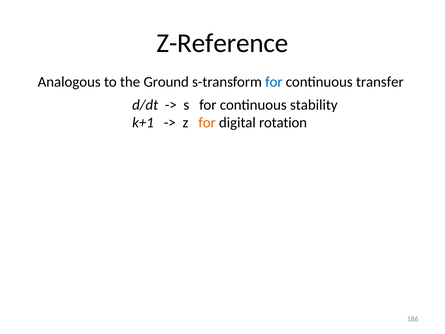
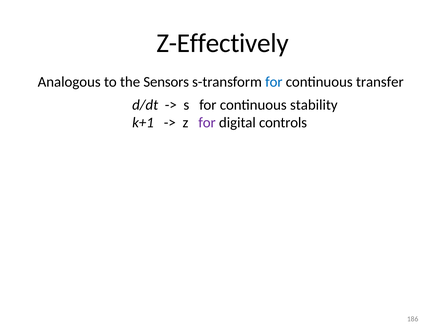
Z-Reference: Z-Reference -> Z-Effectively (223, 43)
Ground: Ground -> Sensors (166, 82)
for colour: orange -> purple (207, 123)
rotation: rotation -> controls (283, 123)
